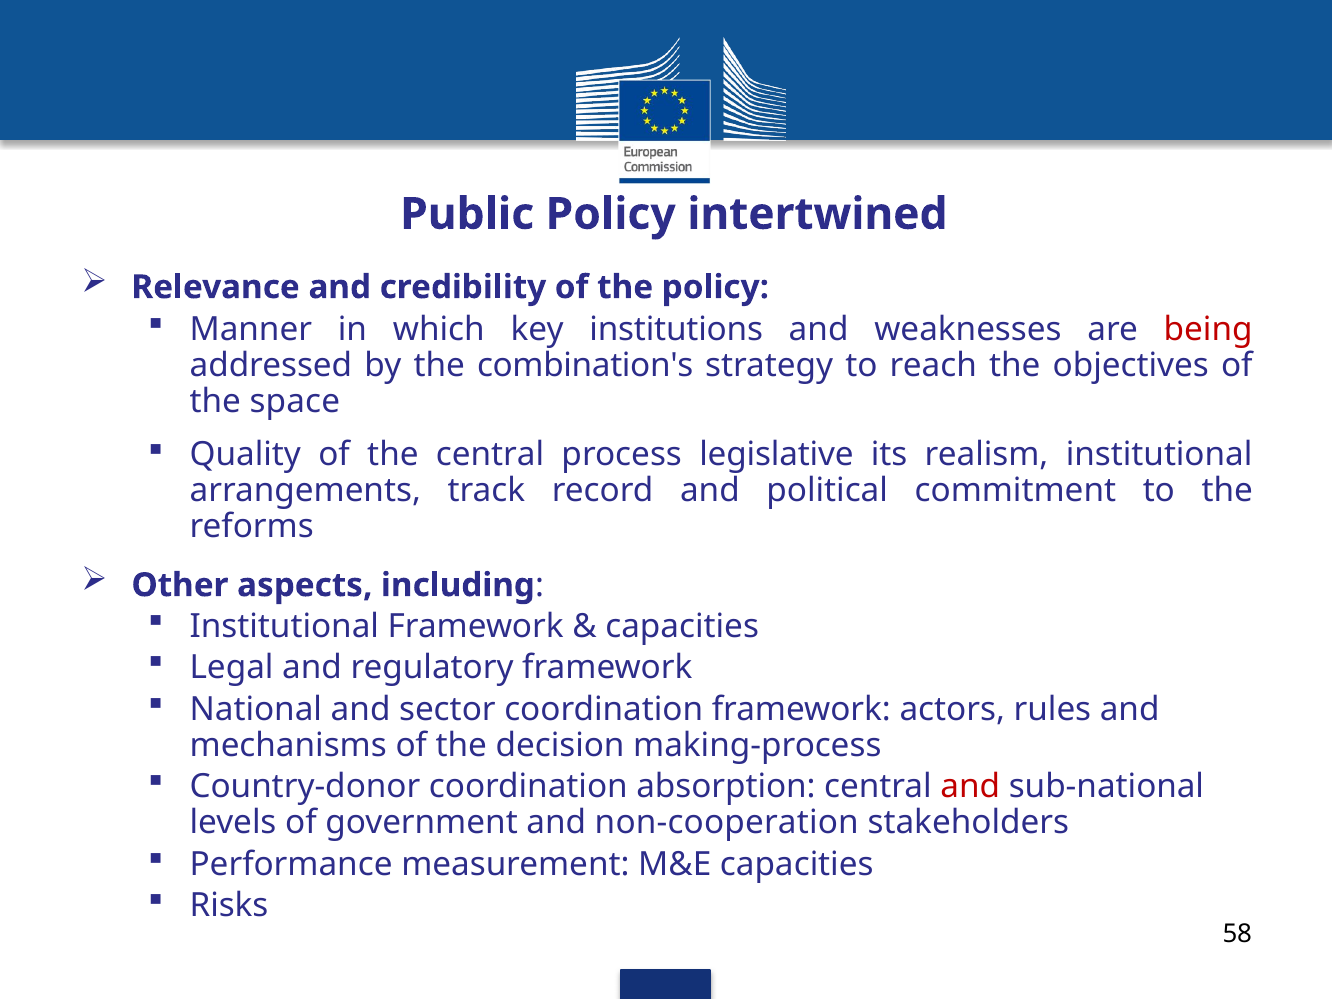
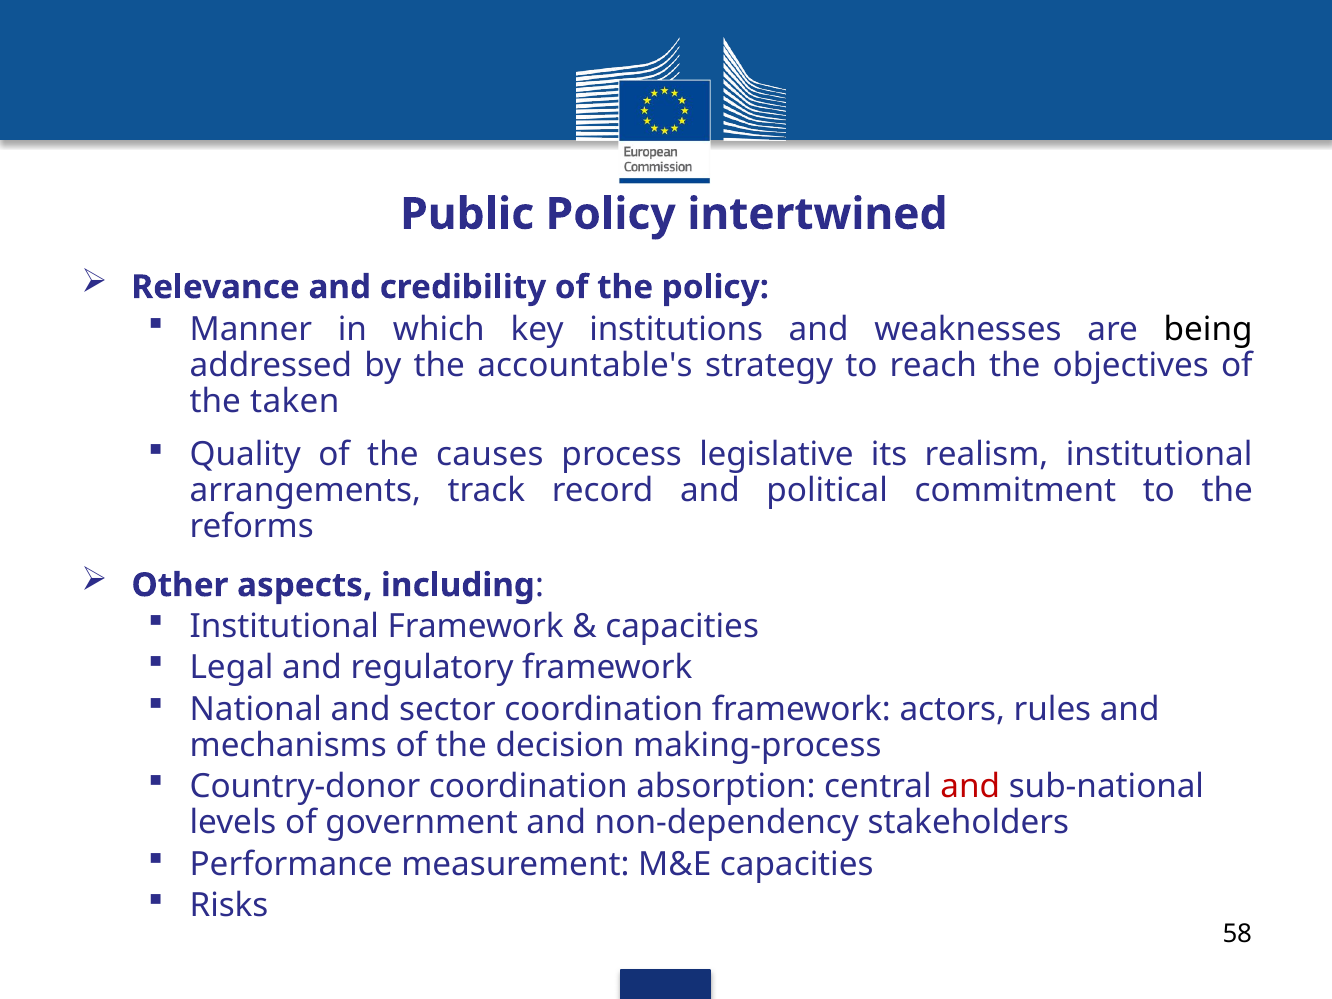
being colour: red -> black (1208, 329)
combination's: combination's -> accountable's (585, 365)
space: space -> taken (295, 401)
the central: central -> causes (490, 455)
non-cooperation: non-cooperation -> non-dependency (727, 823)
